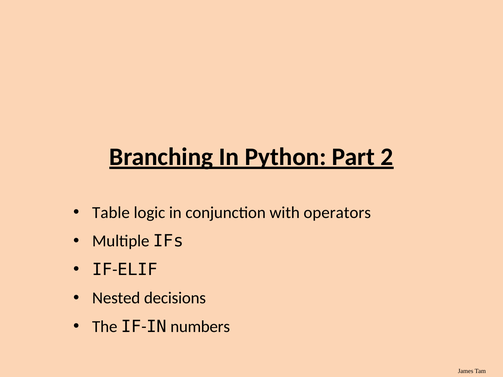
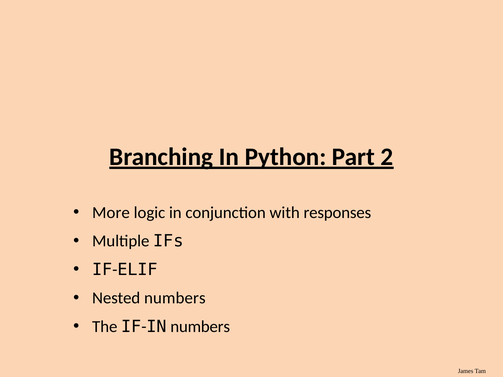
Table: Table -> More (111, 213)
operators: operators -> responses (337, 213)
Nested decisions: decisions -> numbers (175, 298)
